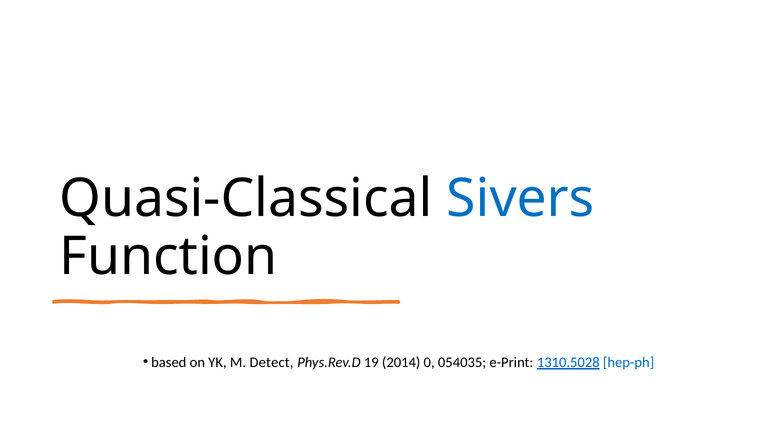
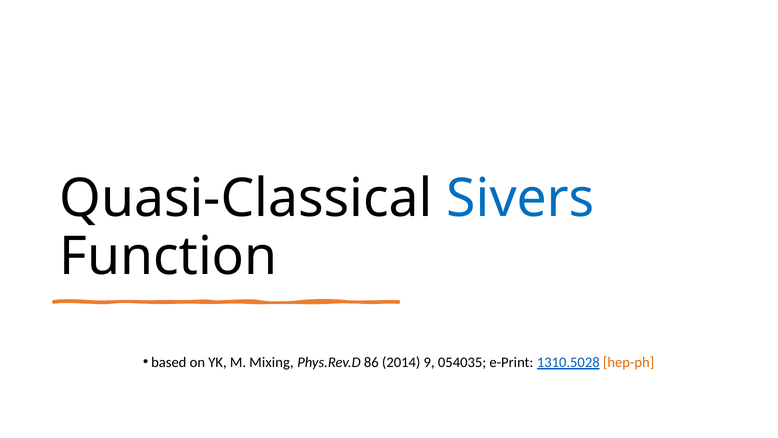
Detect: Detect -> Mixing (272, 362)
19: 19 -> 86 (371, 362)
0: 0 -> 9 (429, 362)
hep-ph colour: blue -> orange (629, 362)
